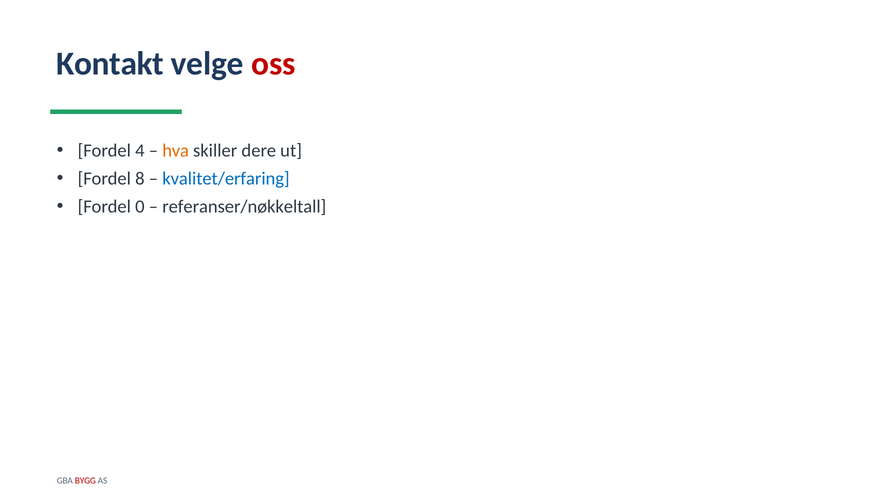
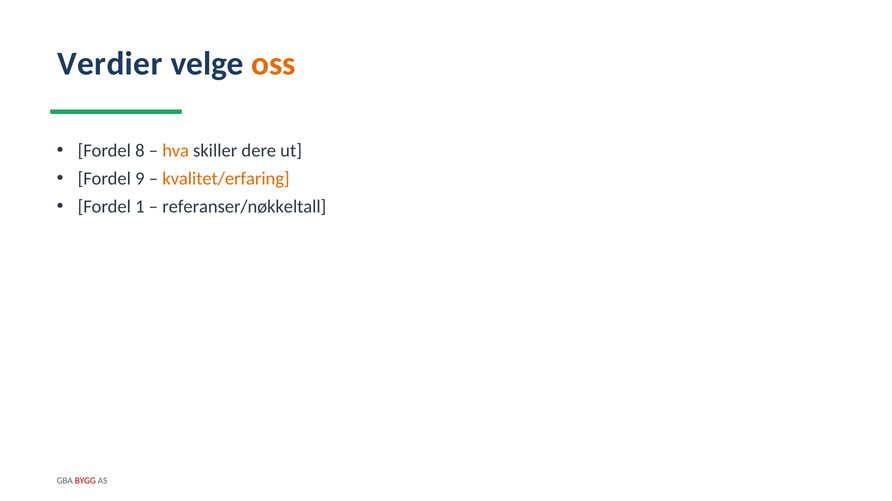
Kontakt: Kontakt -> Verdier (110, 64)
oss colour: red -> orange (273, 64)
4: 4 -> 8 (140, 151)
8: 8 -> 9 (140, 179)
kvalitet/erfaring colour: blue -> orange (226, 179)
0: 0 -> 1 (140, 207)
